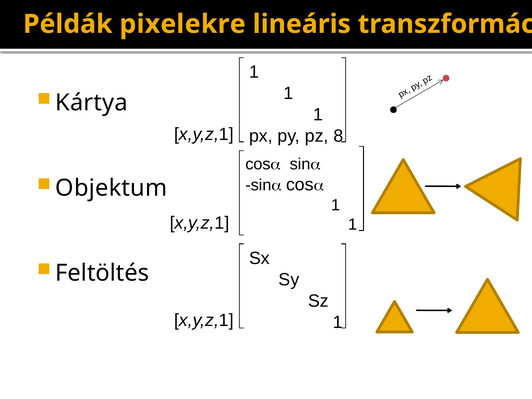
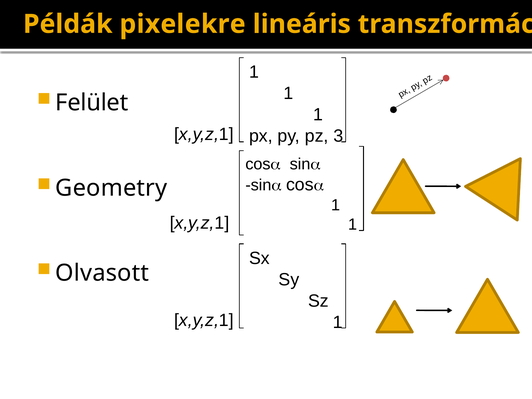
Kártya: Kártya -> Felület (92, 103)
8: 8 -> 3 (338, 136)
Objektum: Objektum -> Geometry (111, 188)
Feltöltés: Feltöltés -> Olvasott (102, 273)
